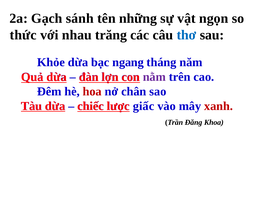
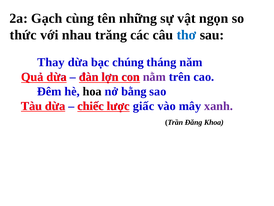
sánh: sánh -> cùng (80, 18)
Khỏe: Khỏe -> Thay (51, 62)
ngang: ngang -> chúng (128, 62)
hoa colour: red -> black (92, 91)
chân: chân -> bằng (134, 91)
xanh colour: red -> purple (219, 106)
